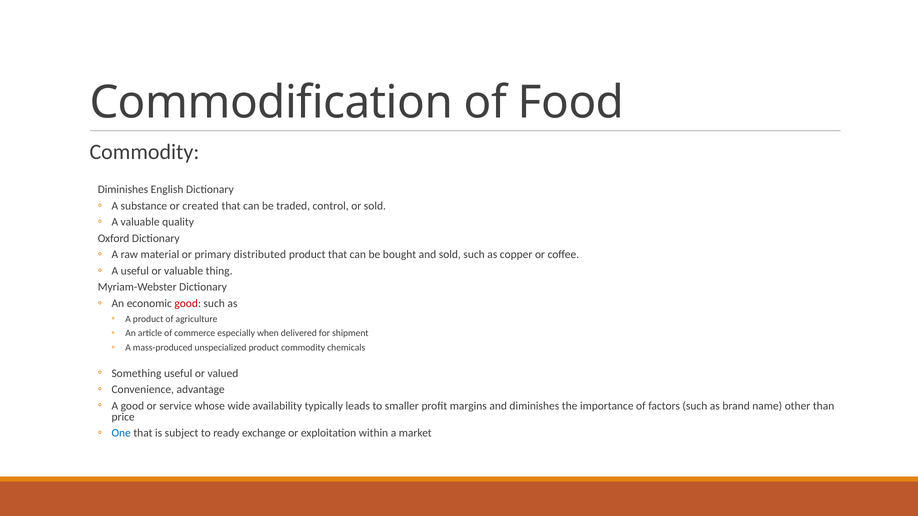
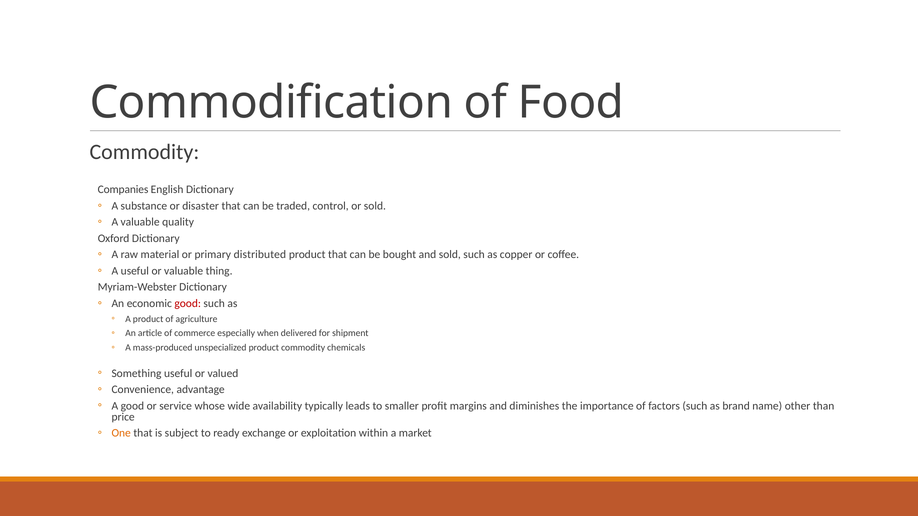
Diminishes: Diminishes -> Companies (123, 190)
created: created -> disaster (201, 206)
One colour: blue -> orange (121, 433)
